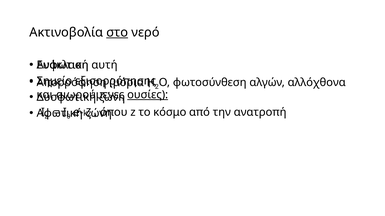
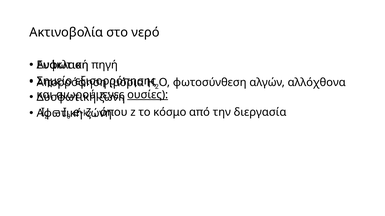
στο underline: present -> none (117, 32)
αυτή: αυτή -> πηγή (105, 65)
ανατροπή: ανατροπή -> διεργασία (260, 113)
